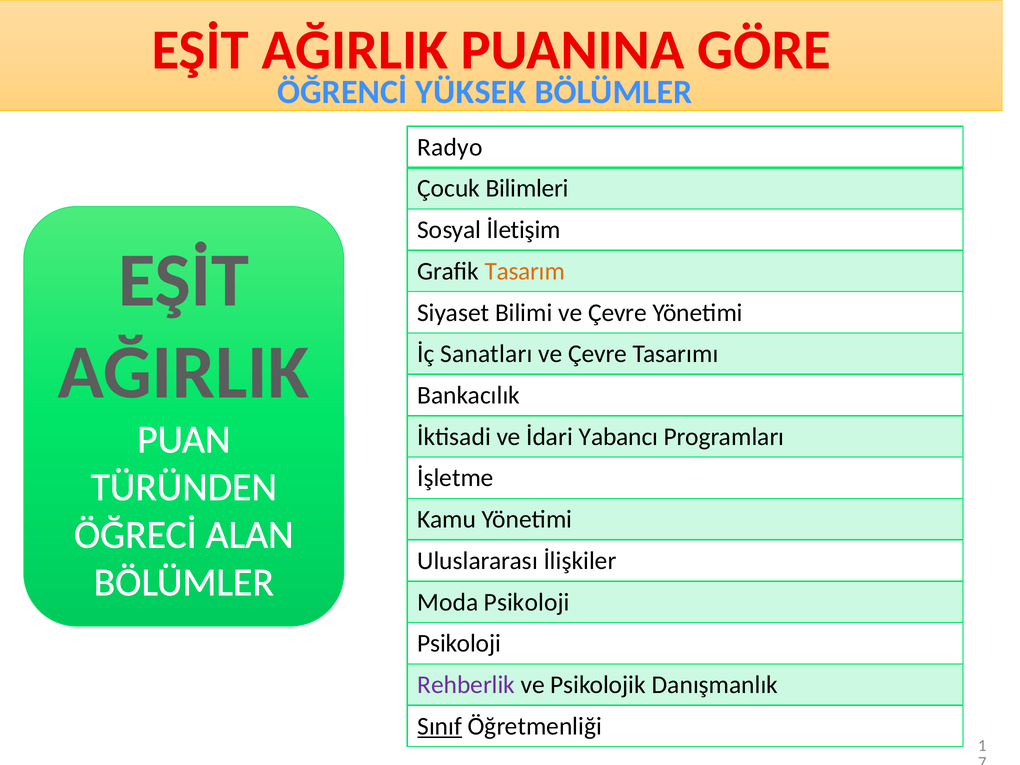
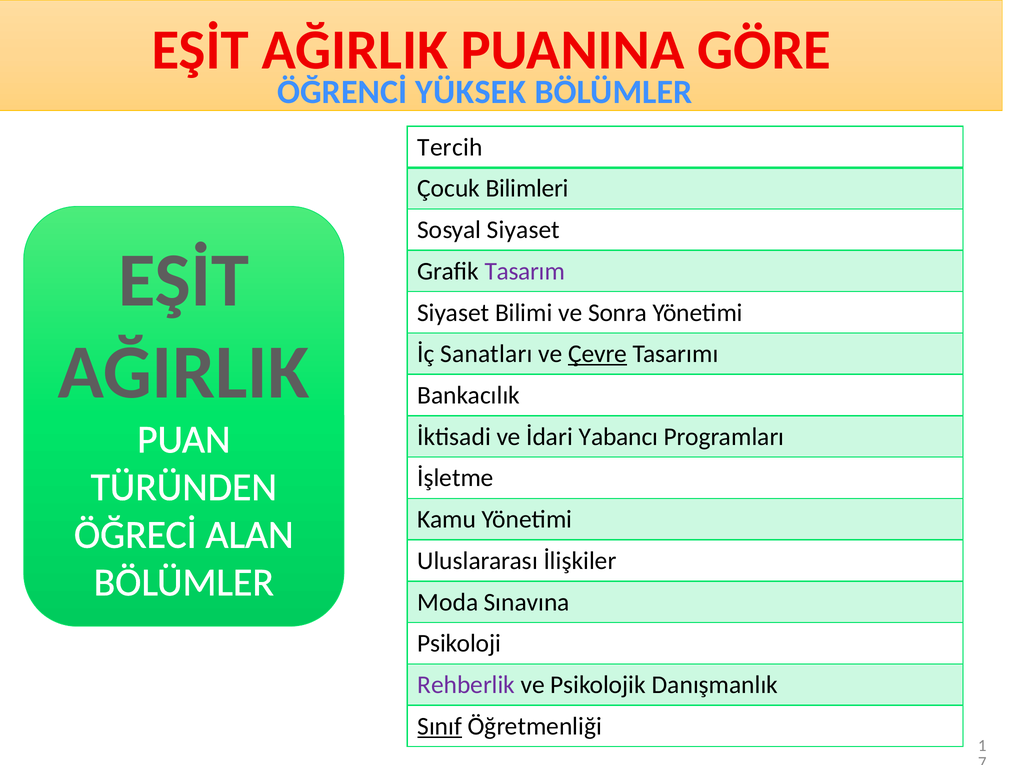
Radyo: Radyo -> Tercih (450, 147)
Sosyal İletişim: İletişim -> Siyaset (523, 230)
Tasarım colour: orange -> purple (525, 271)
Bilimi ve Çevre: Çevre -> Sonra (617, 313)
Çevre underline: none -> present (597, 354)
Moda Psikoloji: Psikoloji -> Sınavına (527, 602)
